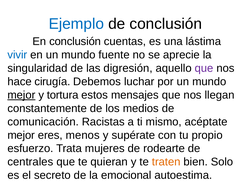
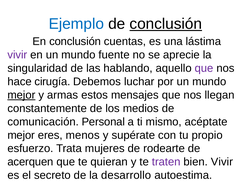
conclusión underline: none -> present (166, 24)
vivir colour: blue -> purple (17, 55)
digresión: digresión -> hablando (128, 68)
tortura: tortura -> armas (63, 95)
Racistas: Racistas -> Personal (103, 122)
centrales: centrales -> acerquen (30, 162)
traten colour: orange -> purple (166, 162)
bien Solo: Solo -> Vivir (222, 162)
emocional: emocional -> desarrollo (126, 175)
